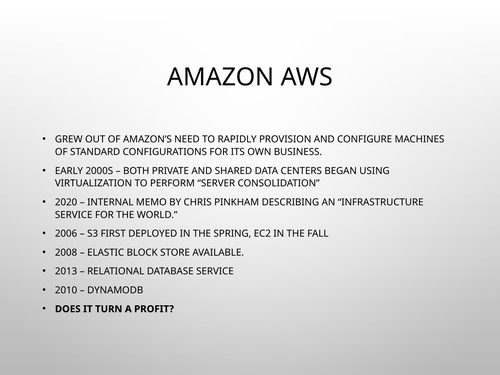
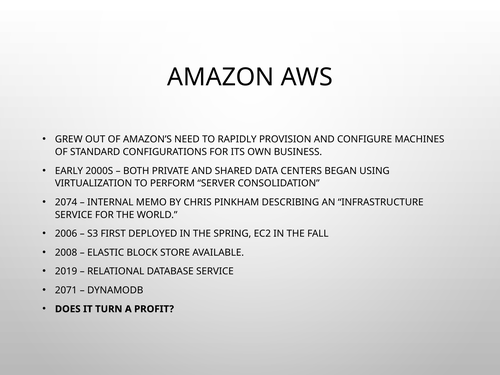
2020: 2020 -> 2074 (66, 202)
2013: 2013 -> 2019 (66, 271)
2010: 2010 -> 2071 (66, 290)
